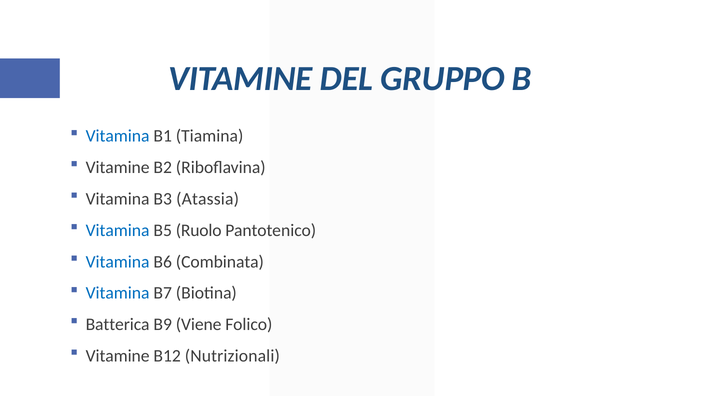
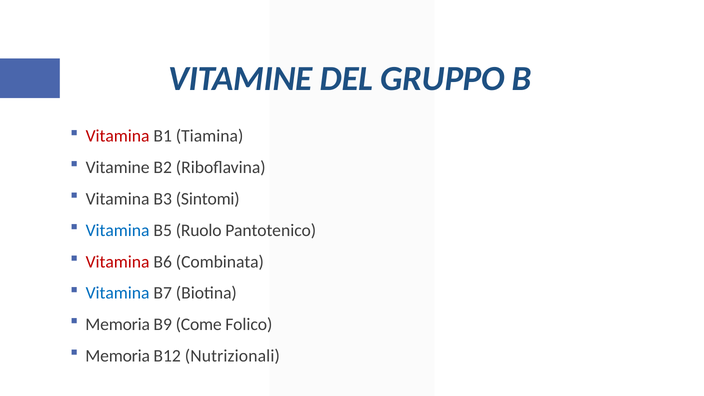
Vitamina colour: blue -> red (118, 136)
Atassia: Atassia -> Sintomi (208, 199)
Vitamina colour: blue -> red (118, 262)
Batterica: Batterica -> Memoria (118, 324)
Viene: Viene -> Come (199, 324)
Vitamine: Vitamine -> Memoria (118, 356)
